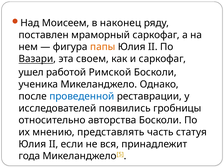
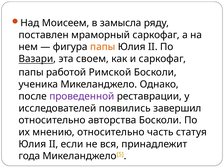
наконец: наконец -> замысла (121, 23)
ушел: ушел -> папы (31, 72)
проведенной colour: blue -> purple (82, 96)
гробницы: гробницы -> завершил (177, 108)
мнению представлять: представлять -> относительно (111, 132)
